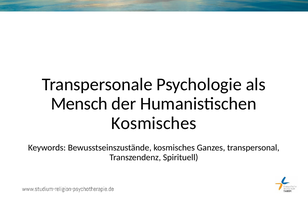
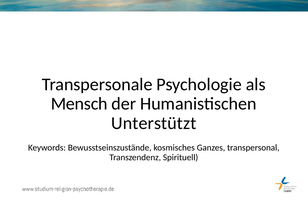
Kosmisches: Kosmisches -> Unterstützt (154, 123)
